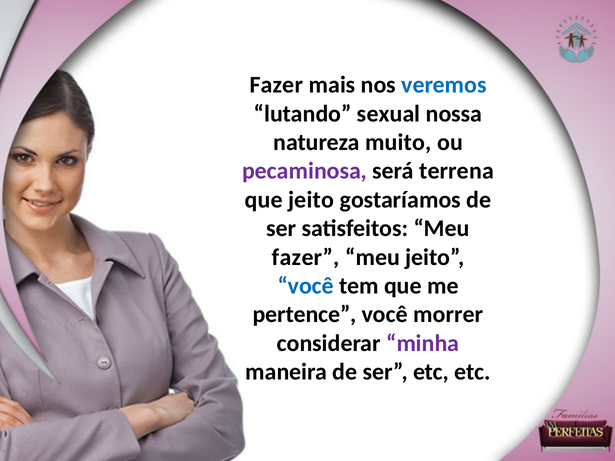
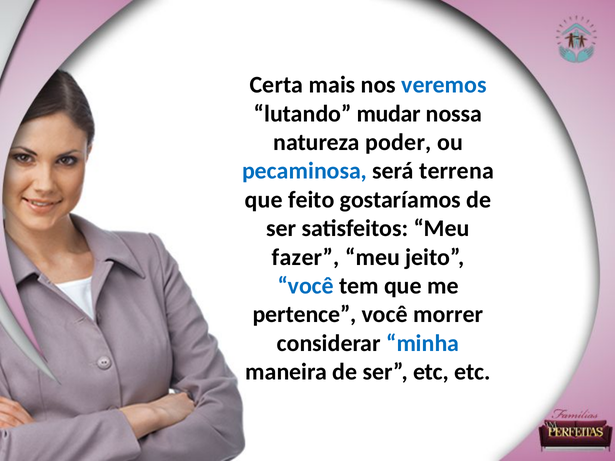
Fazer: Fazer -> Certa (276, 85)
sexual: sexual -> mudar (389, 114)
muito: muito -> poder (398, 142)
pecaminosa colour: purple -> blue (305, 171)
que jeito: jeito -> feito (311, 200)
minha colour: purple -> blue (423, 343)
